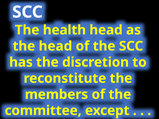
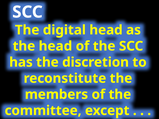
health: health -> digital (64, 30)
